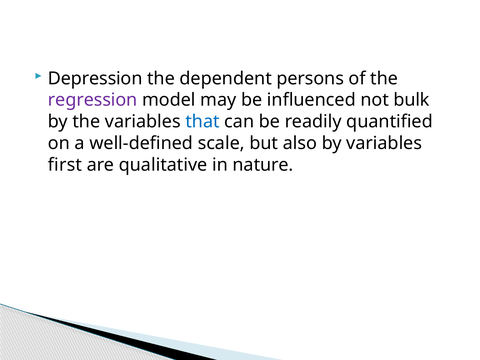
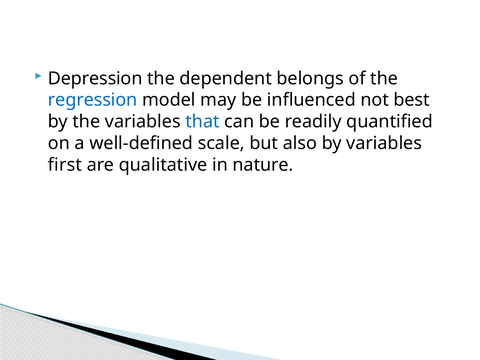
persons: persons -> belongs (310, 78)
regression colour: purple -> blue (93, 100)
bulk: bulk -> best (412, 100)
